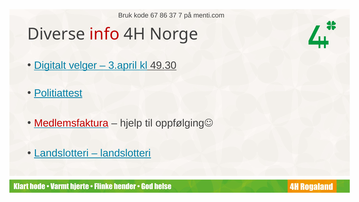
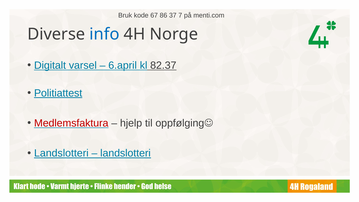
info colour: red -> blue (104, 34)
velger: velger -> varsel (83, 65)
3.april: 3.april -> 6.april (123, 65)
49.30: 49.30 -> 82.37 (163, 65)
